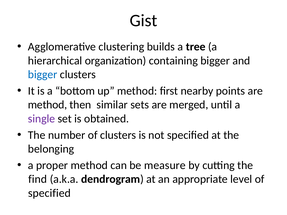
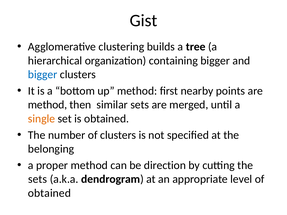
single colour: purple -> orange (42, 119)
measure: measure -> direction (165, 165)
find: find -> sets (38, 179)
specified: specified -> obtained (49, 193)
